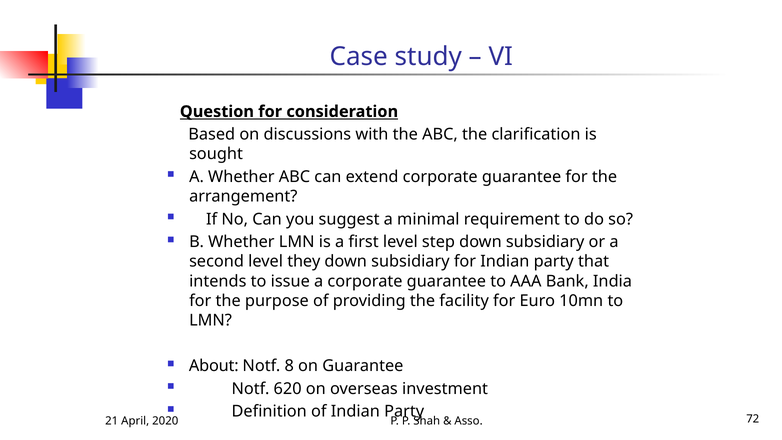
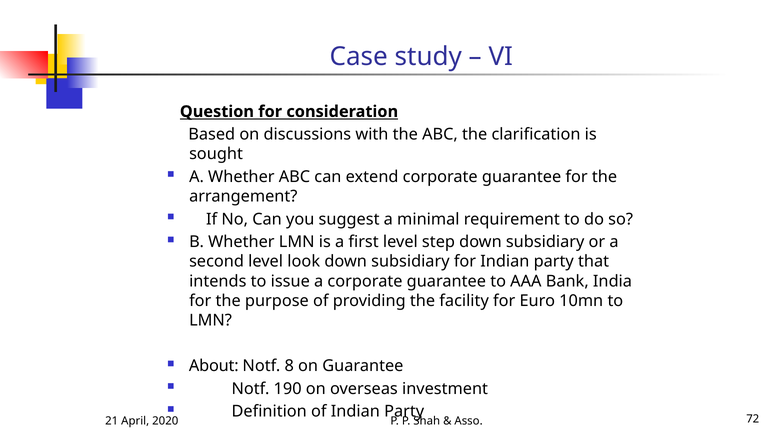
they: they -> look (304, 262)
620: 620 -> 190 (288, 389)
